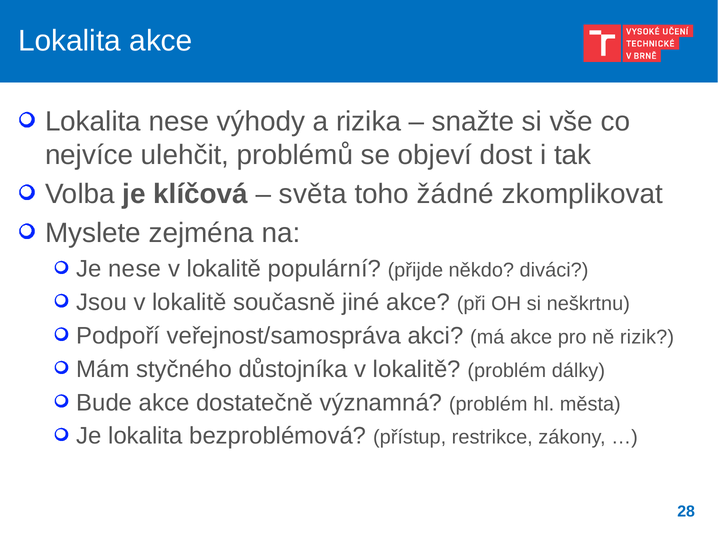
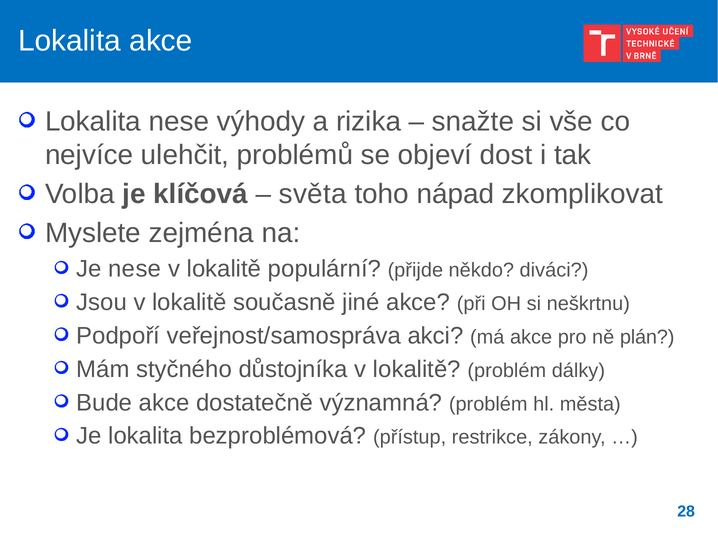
žádné: žádné -> nápad (455, 194)
rizik: rizik -> plán (647, 337)
